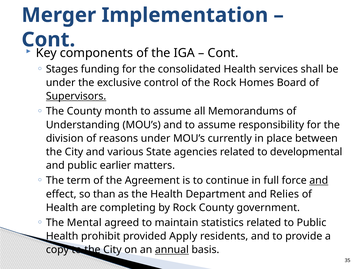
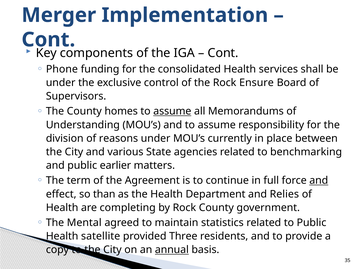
Stages: Stages -> Phone (62, 69)
Homes: Homes -> Ensure (257, 83)
Supervisors underline: present -> none (76, 96)
month: month -> homes (121, 111)
assume underline: none -> present (172, 111)
developmental: developmental -> benchmarking (306, 152)
prohibit: prohibit -> satellite (101, 236)
Apply: Apply -> Three (183, 236)
